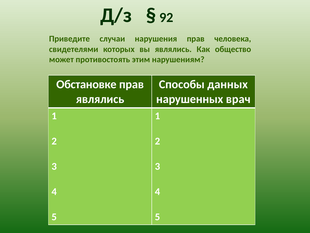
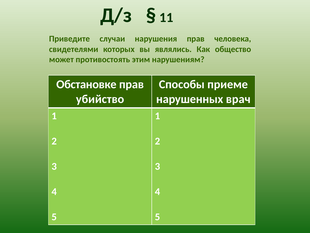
92: 92 -> 11 (166, 18)
данных: данных -> приеме (228, 84)
являлись: являлись -> убийство (100, 99)
